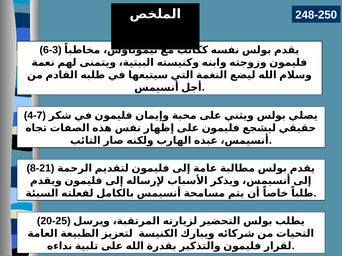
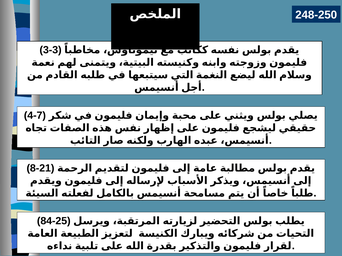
6-3: 6-3 -> 3-3 (51, 50)
20-25: 20-25 -> 84-25 (54, 221)
